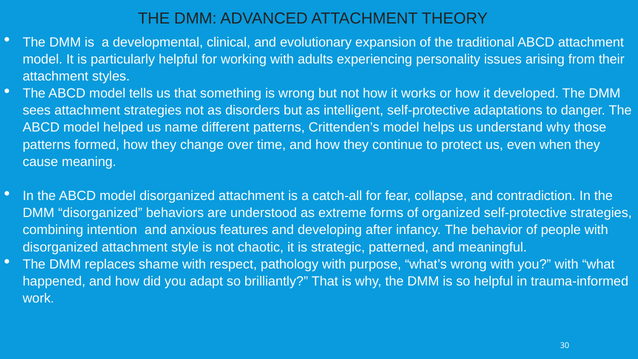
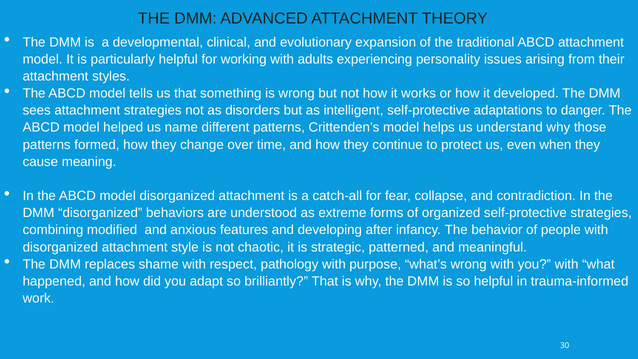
intention: intention -> modified (112, 230)
